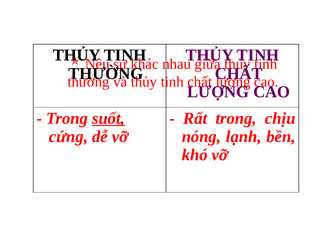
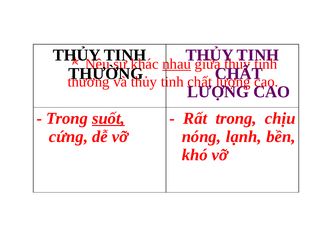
nhau underline: none -> present (177, 64)
